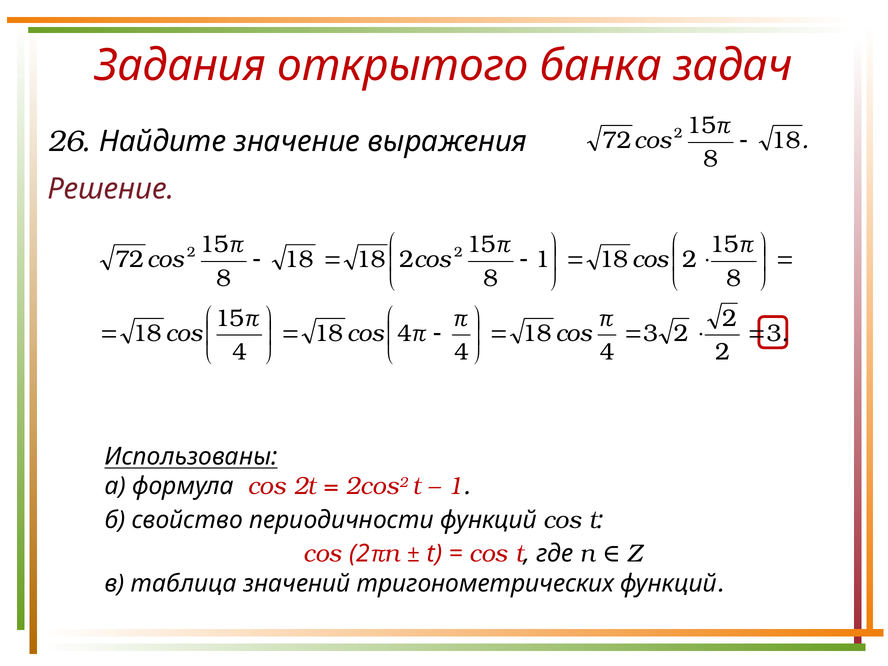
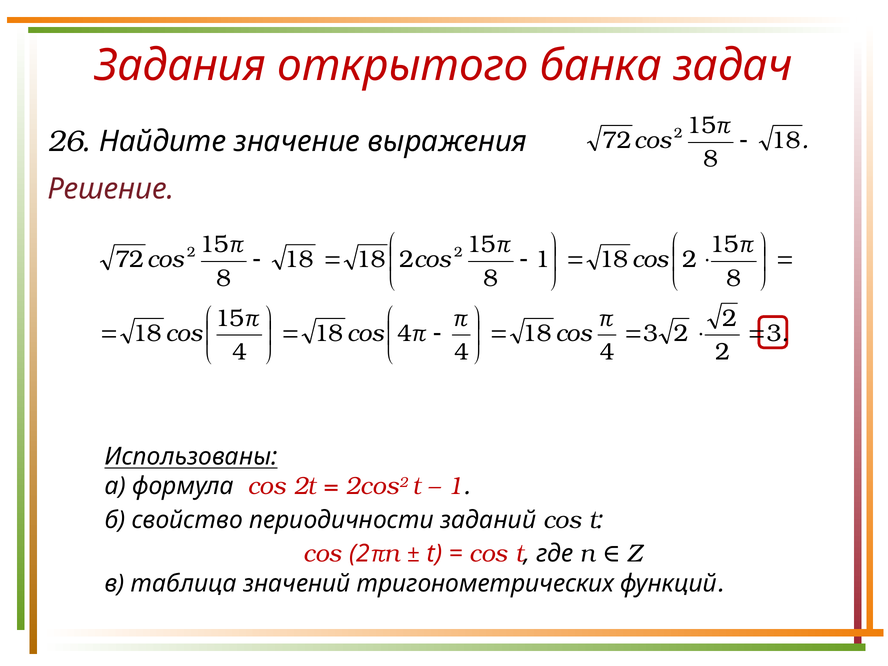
периодичности функций: функций -> заданий (488, 520)
